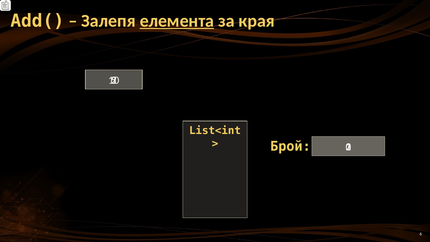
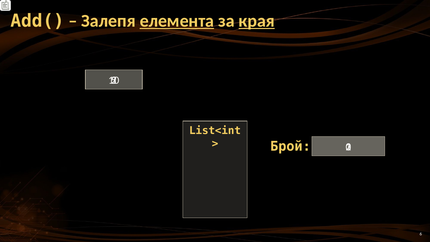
края underline: none -> present (257, 21)
